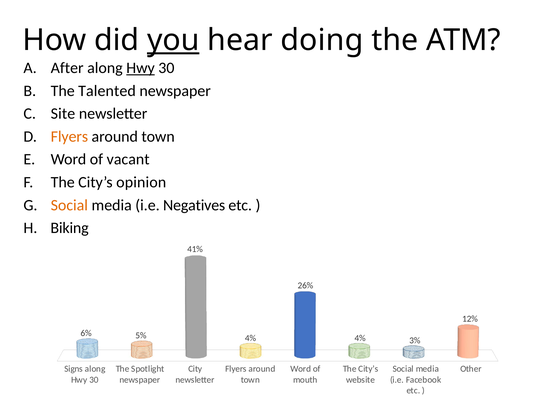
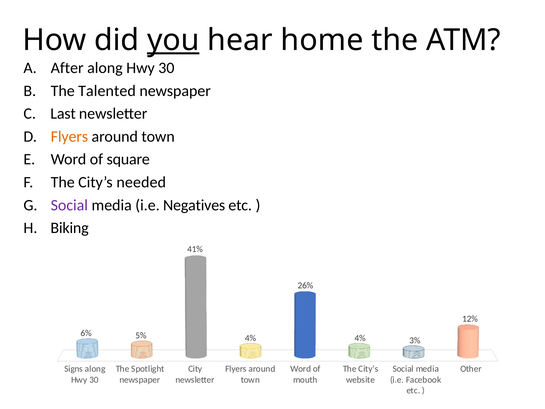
doing: doing -> home (322, 40)
Hwy underline: present -> none (141, 68)
Site: Site -> Last (63, 114)
vacant: vacant -> square (128, 159)
opinion: opinion -> needed (141, 182)
Social colour: orange -> purple (69, 205)
